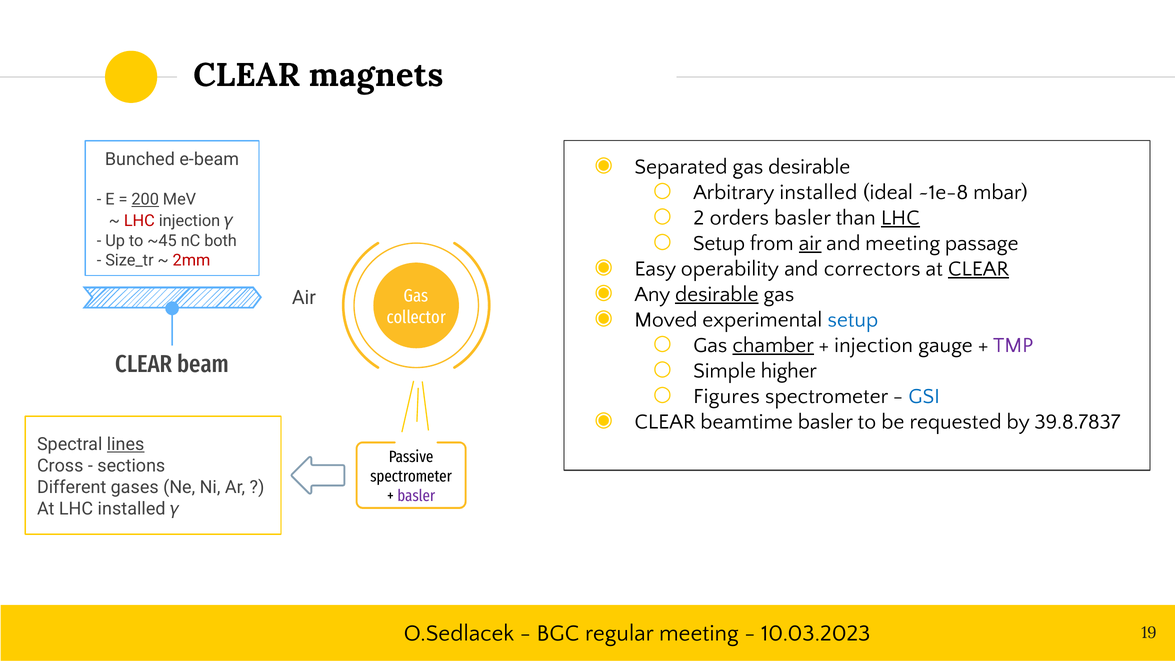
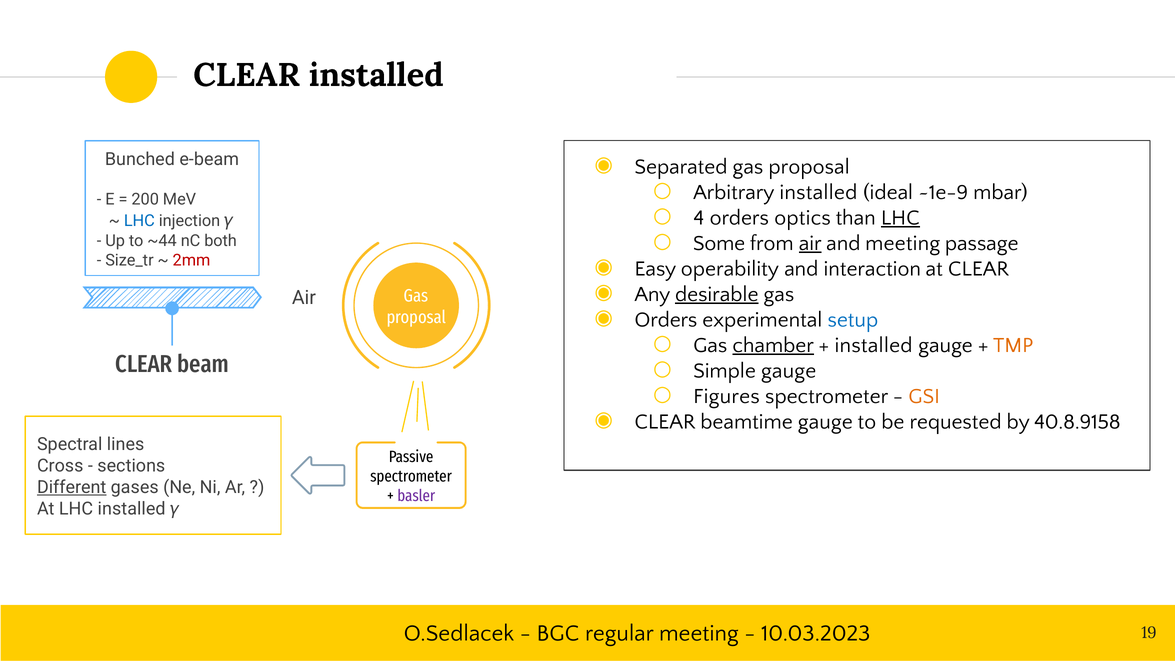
CLEAR magnets: magnets -> installed (376, 75)
Separated gas desirable: desirable -> proposal (809, 167)
~1e-8: ~1e-8 -> ~1e-9 (943, 192)
200 underline: present -> none (145, 199)
2: 2 -> 4 (699, 218)
orders basler: basler -> optics (803, 218)
LHC colour: red -> blue (139, 221)
Setup: Setup -> Some (719, 243)
~45: ~45 -> ~44 (162, 241)
correctors: correctors -> interaction (872, 269)
CLEAR underline: present -> none (979, 269)
Moved: Moved -> Orders (666, 320)
collector: collector -> proposal (416, 317)
injection: injection -> installed (874, 345)
TMP colour: purple -> orange (1013, 345)
Simple higher: higher -> gauge (789, 371)
GSI colour: blue -> orange (924, 396)
beamtime basler: basler -> gauge (825, 421)
39.8.7837: 39.8.7837 -> 40.8.9158 (1077, 421)
lines underline: present -> none (126, 444)
Different underline: none -> present (72, 487)
